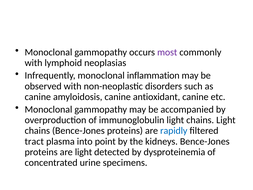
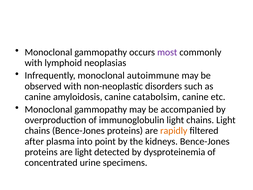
inflammation: inflammation -> autoimmune (153, 75)
antioxidant: antioxidant -> catabolsim (156, 97)
rapidly colour: blue -> orange (174, 131)
tract: tract -> after (34, 141)
